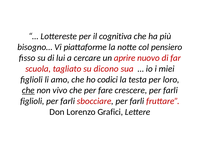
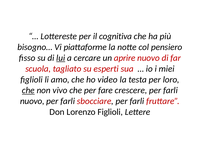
lui underline: none -> present (61, 58)
dicono: dicono -> esperti (106, 69)
codici: codici -> video (108, 80)
figlioli: figlioli -> nuovo (32, 101)
Lorenzo Grafici: Grafici -> Figlioli (110, 112)
